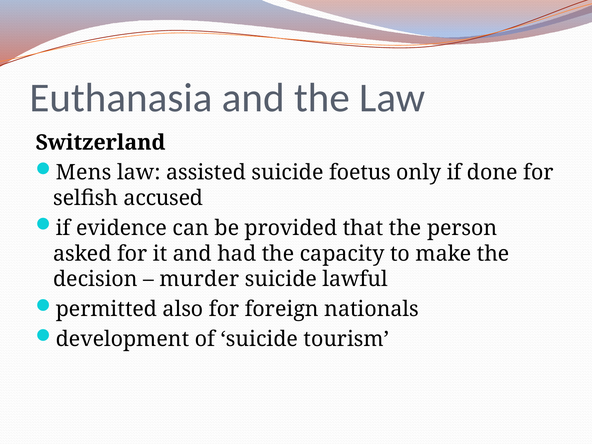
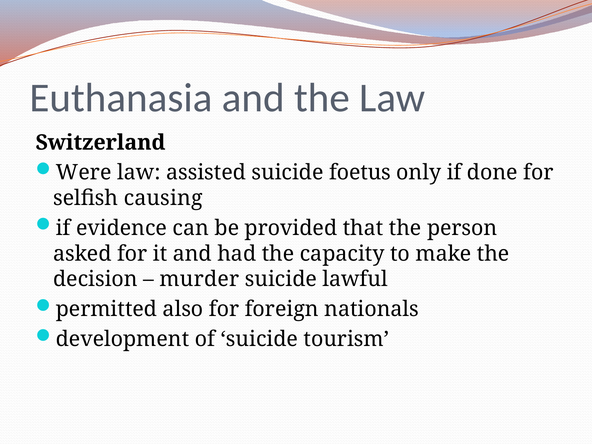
Mens: Mens -> Were (84, 172)
accused: accused -> causing (163, 198)
